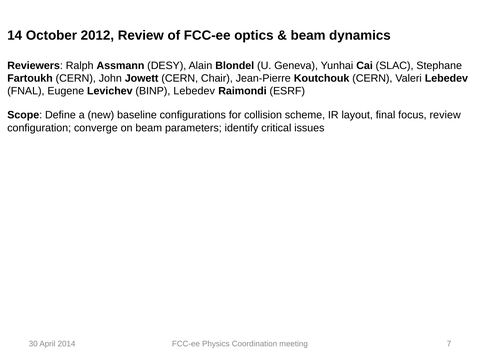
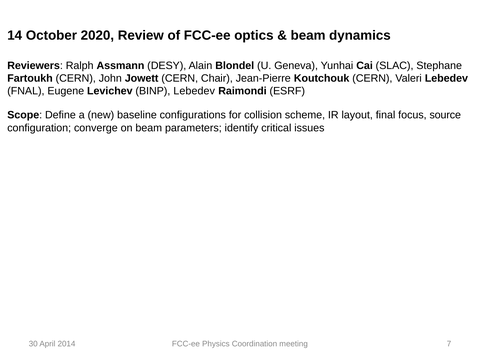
2012: 2012 -> 2020 (97, 35)
focus review: review -> source (445, 115)
